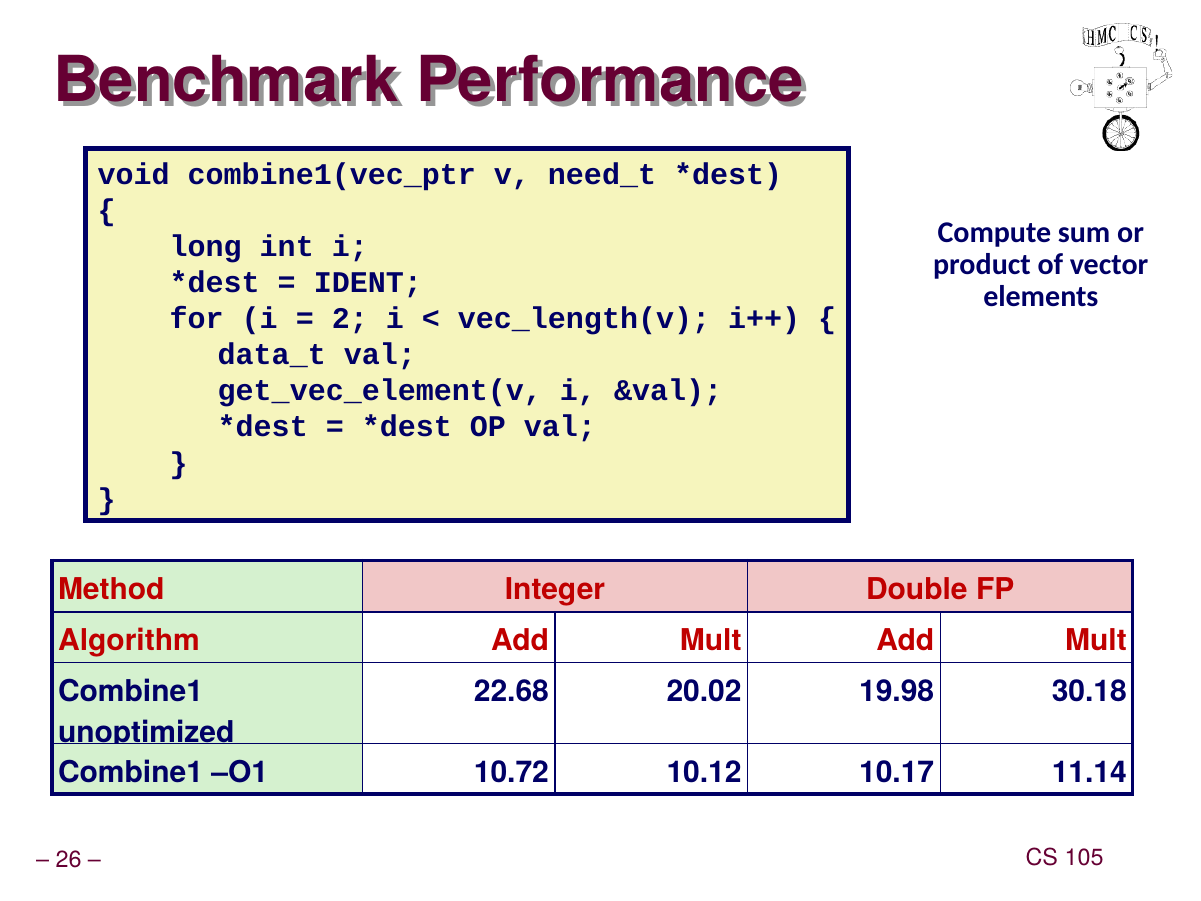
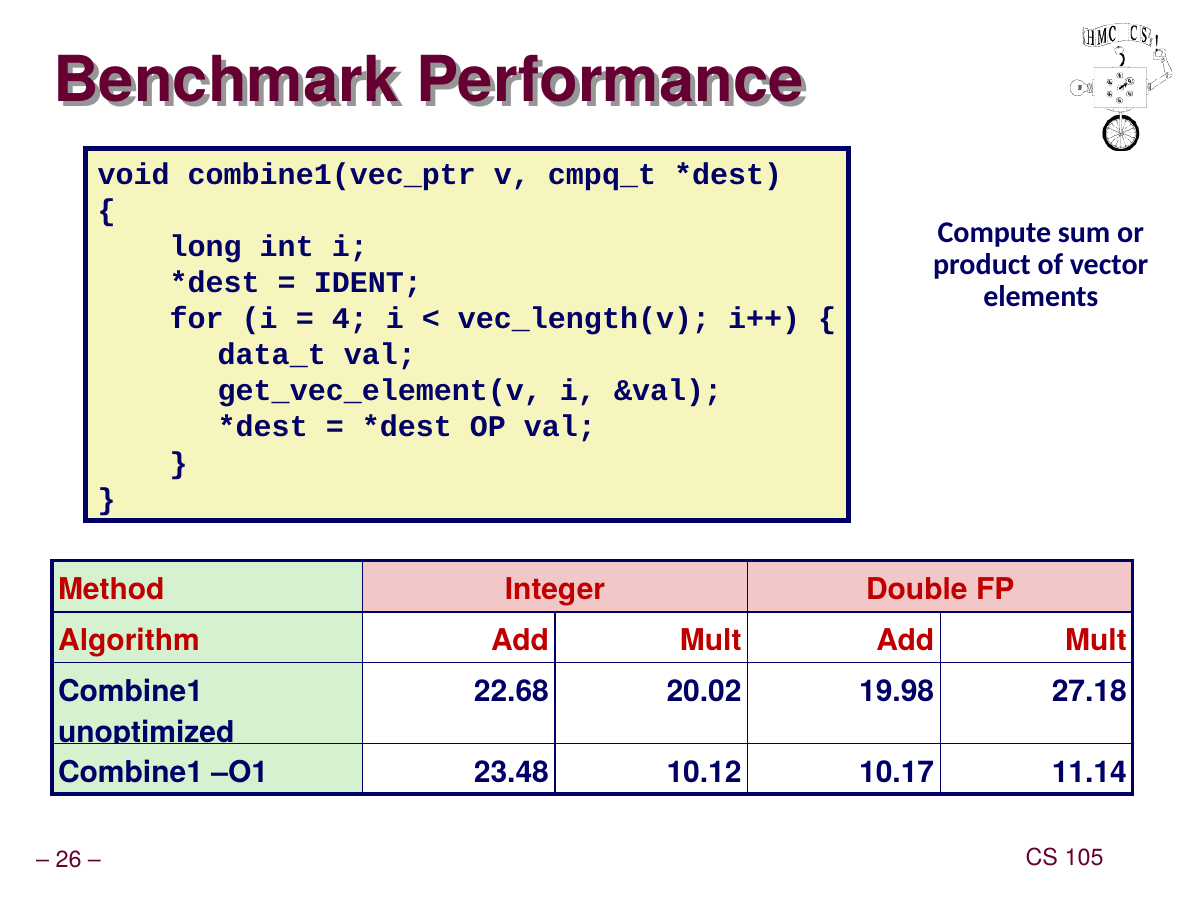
need_t: need_t -> cmpq_t (602, 175)
2: 2 -> 4 (350, 319)
30.18: 30.18 -> 27.18 (1089, 691)
10.72: 10.72 -> 23.48 (511, 772)
